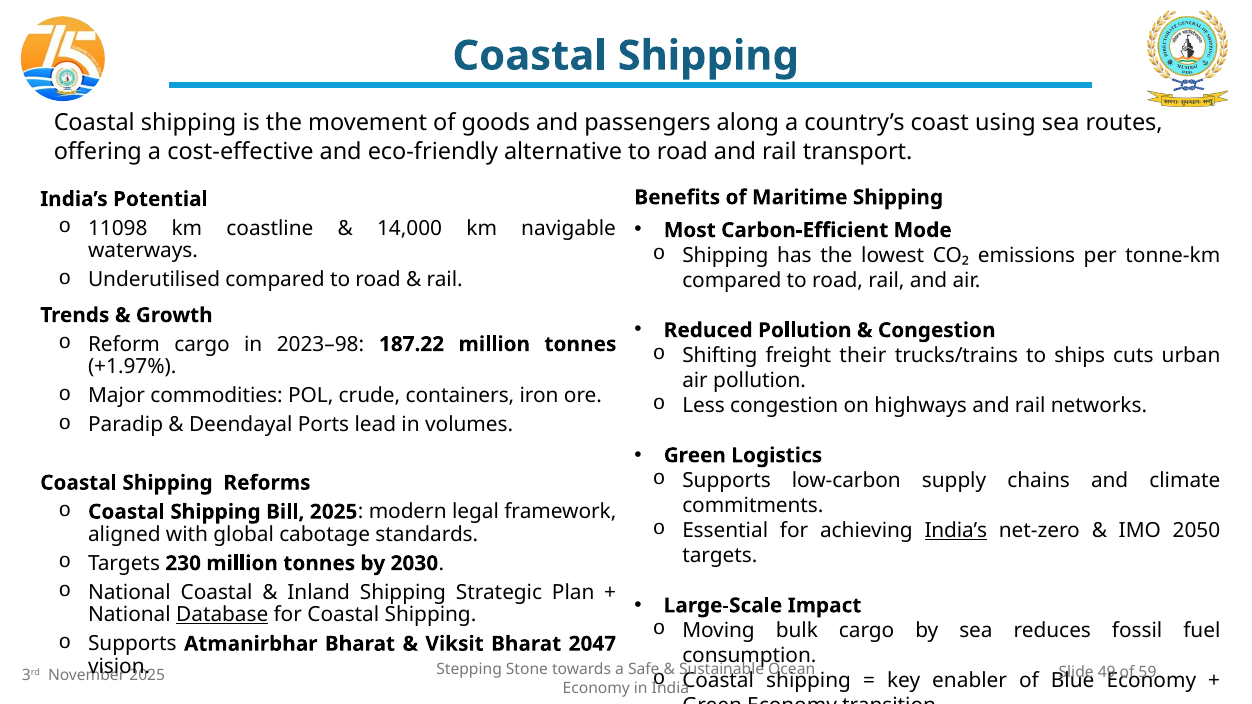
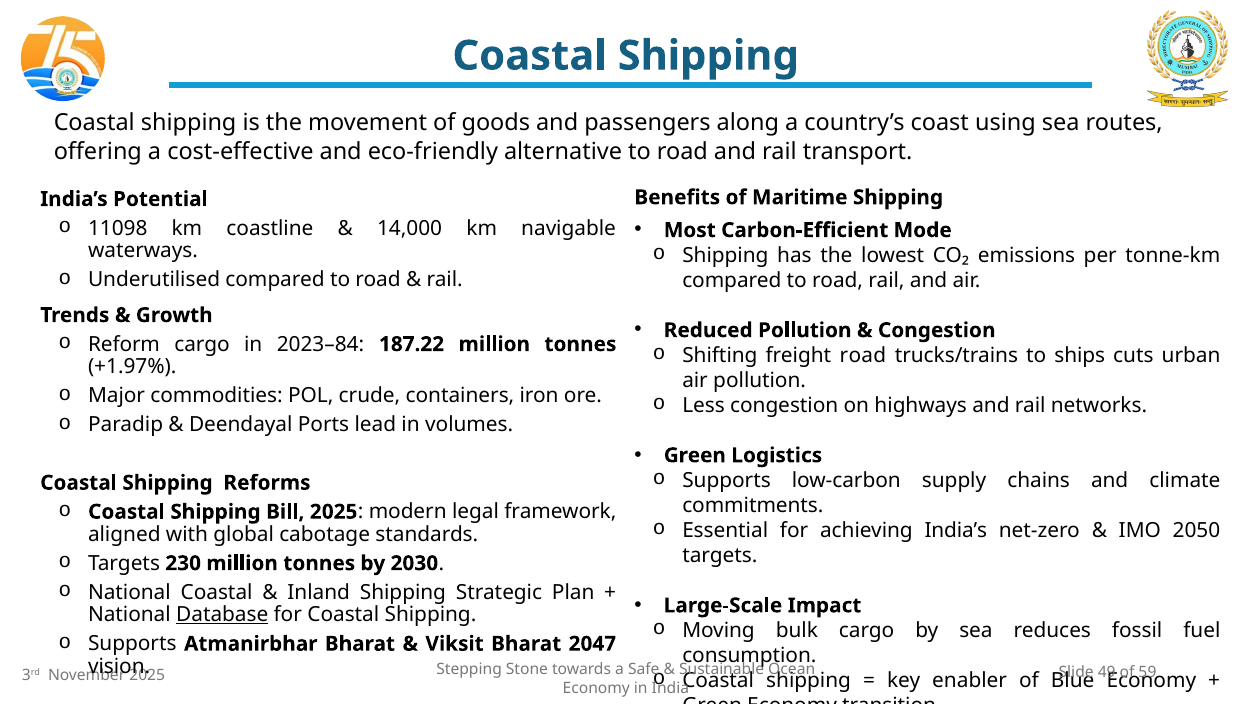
2023–98: 2023–98 -> 2023–84 (320, 344)
freight their: their -> road (863, 355)
India’s underline: present -> none (956, 531)
